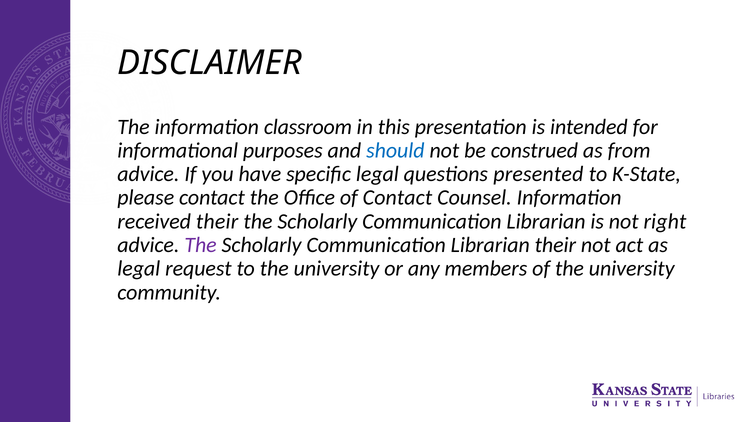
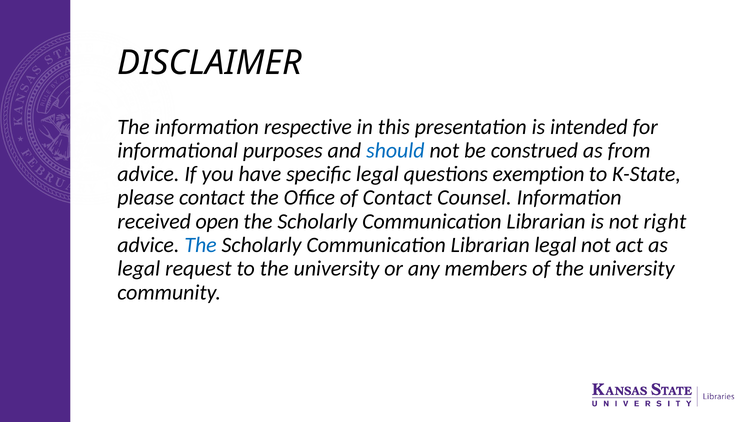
classroom: classroom -> respective (308, 127)
presented: presented -> exemption (539, 174)
received their: their -> open (217, 221)
The colour: purple -> blue (201, 245)
Librarian their: their -> legal (555, 245)
